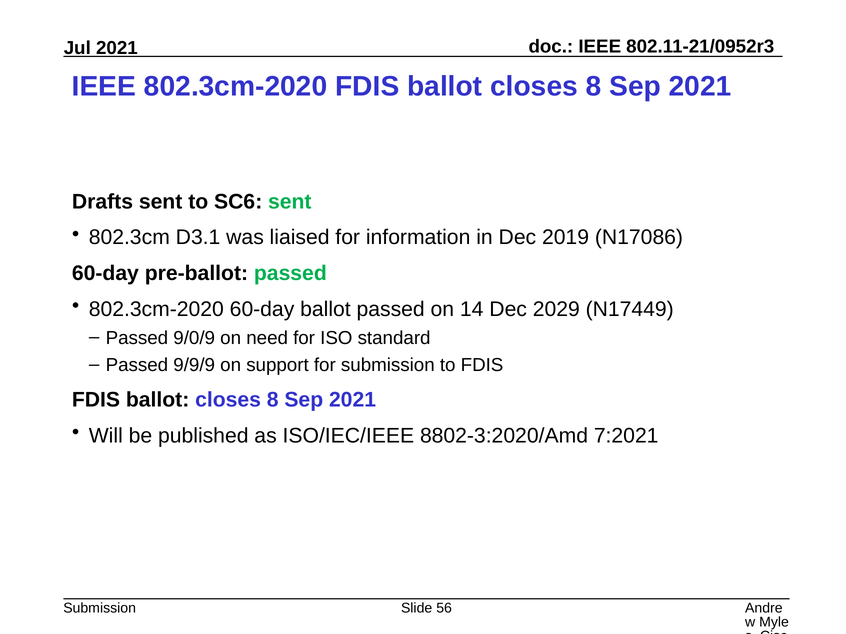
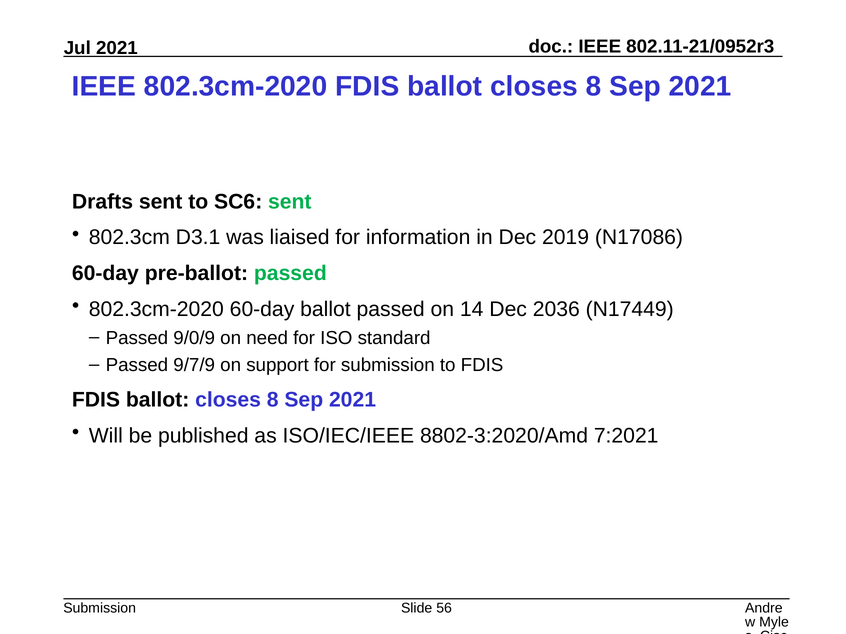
2029: 2029 -> 2036 (556, 310)
9/9/9: 9/9/9 -> 9/7/9 (194, 365)
